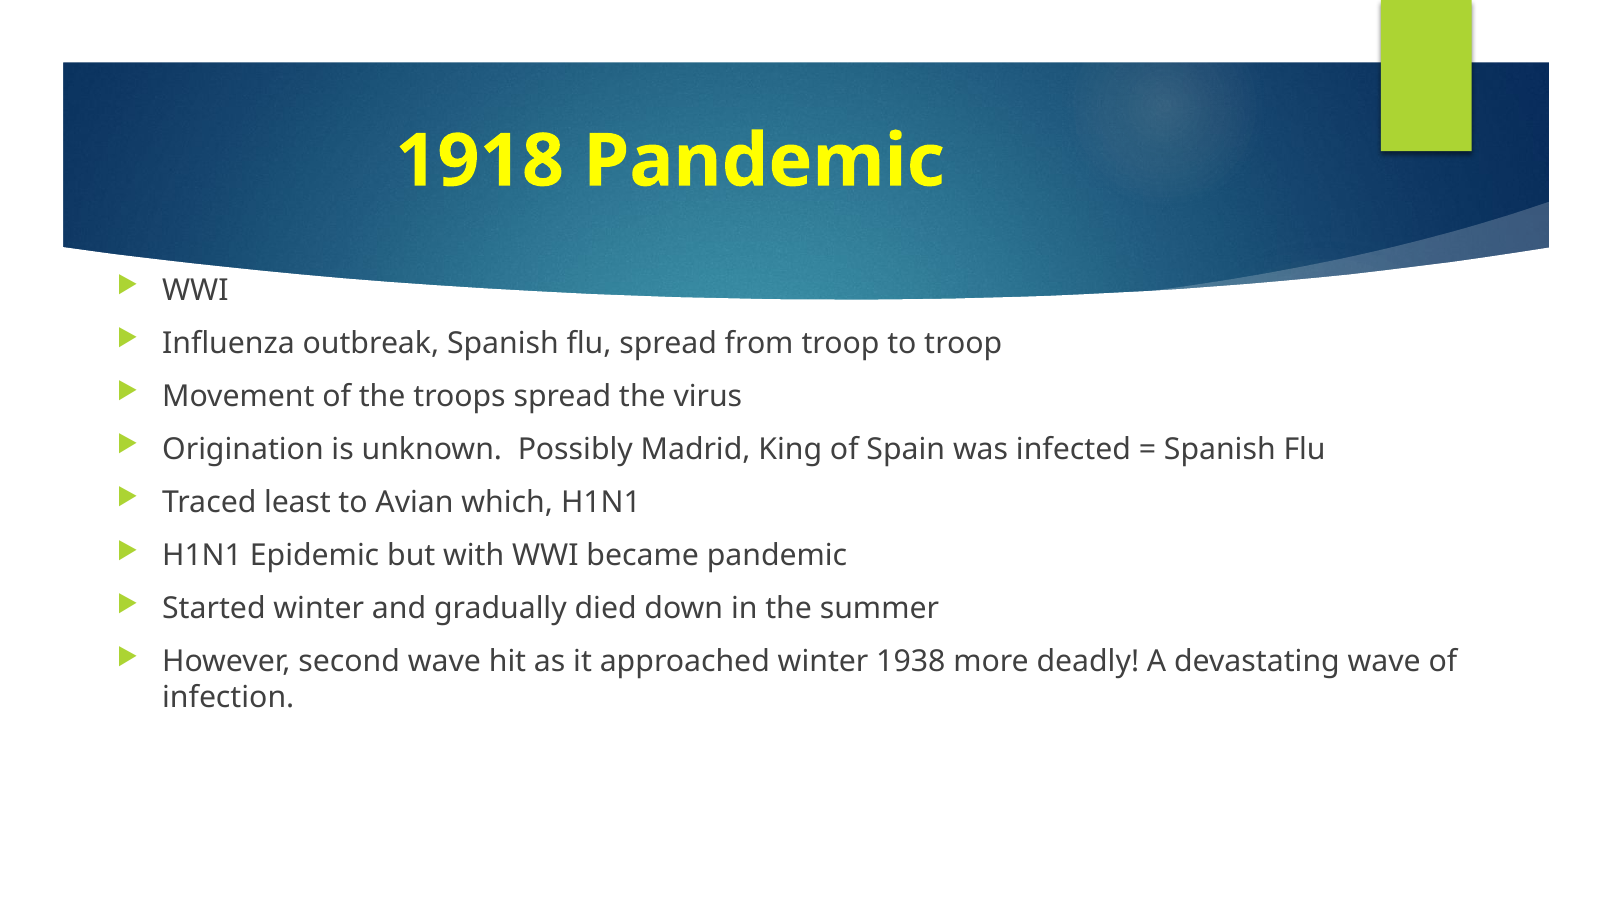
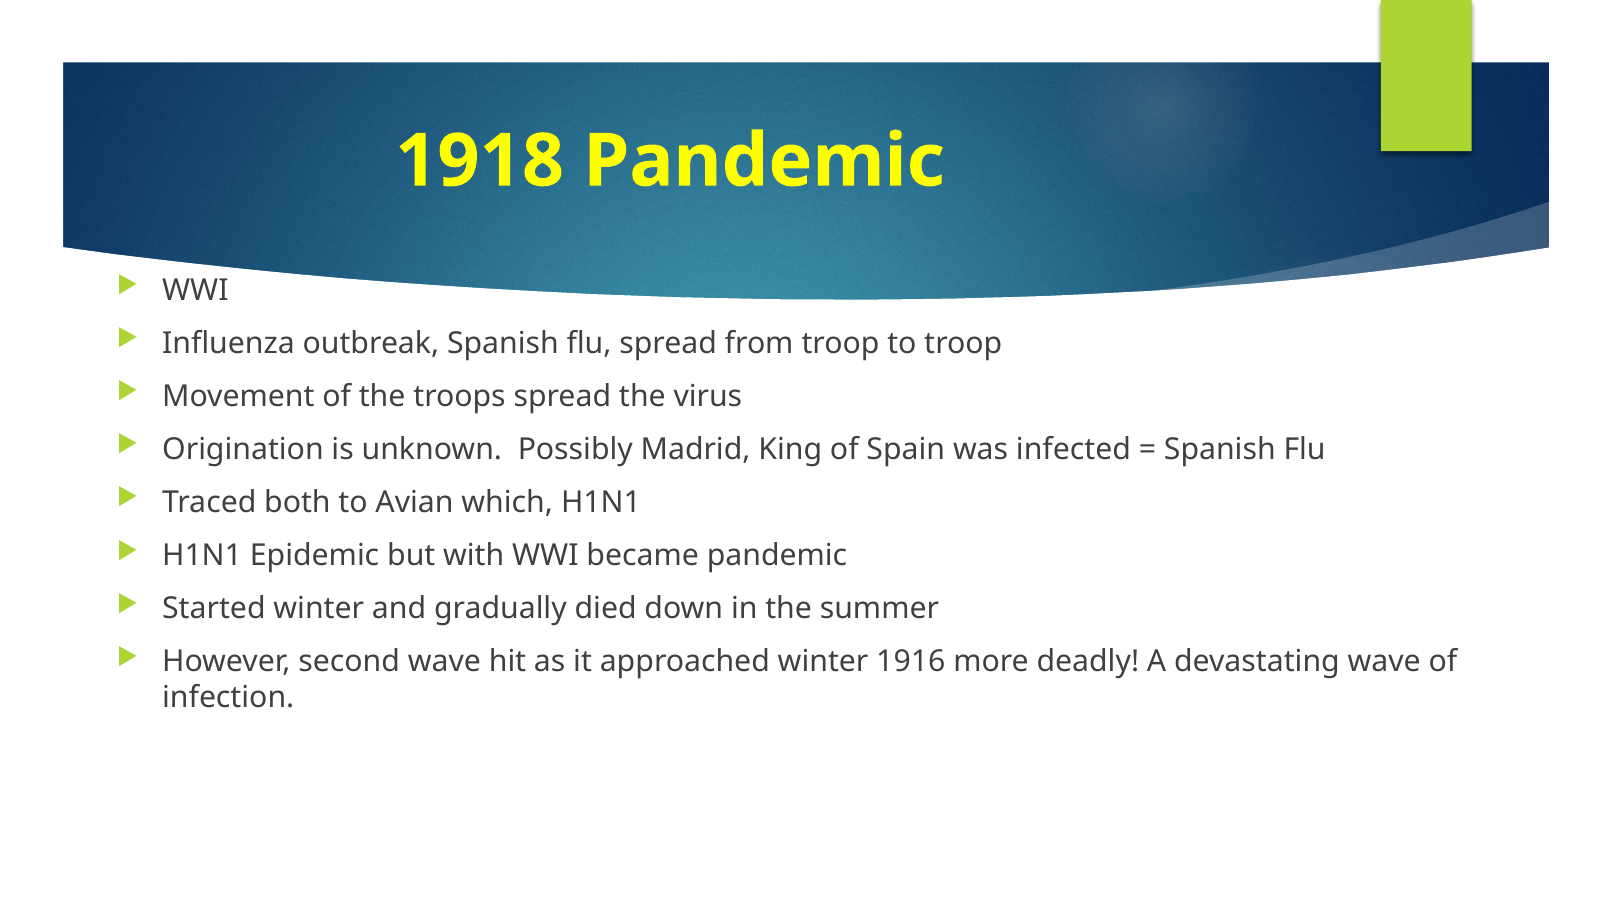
least: least -> both (297, 503)
1938: 1938 -> 1916 (911, 662)
